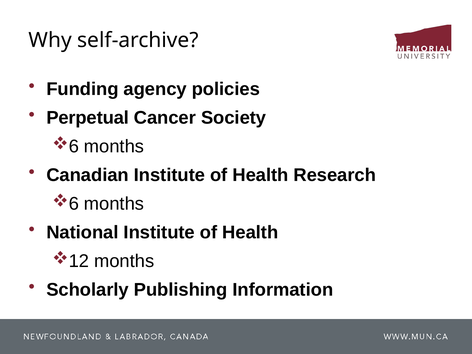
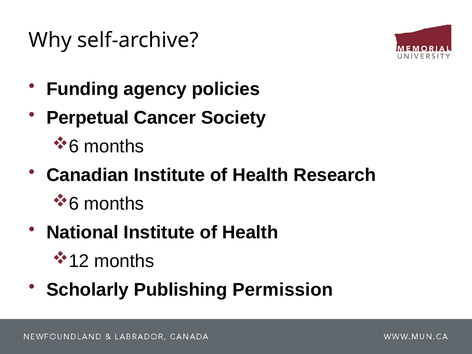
Information: Information -> Permission (283, 290)
